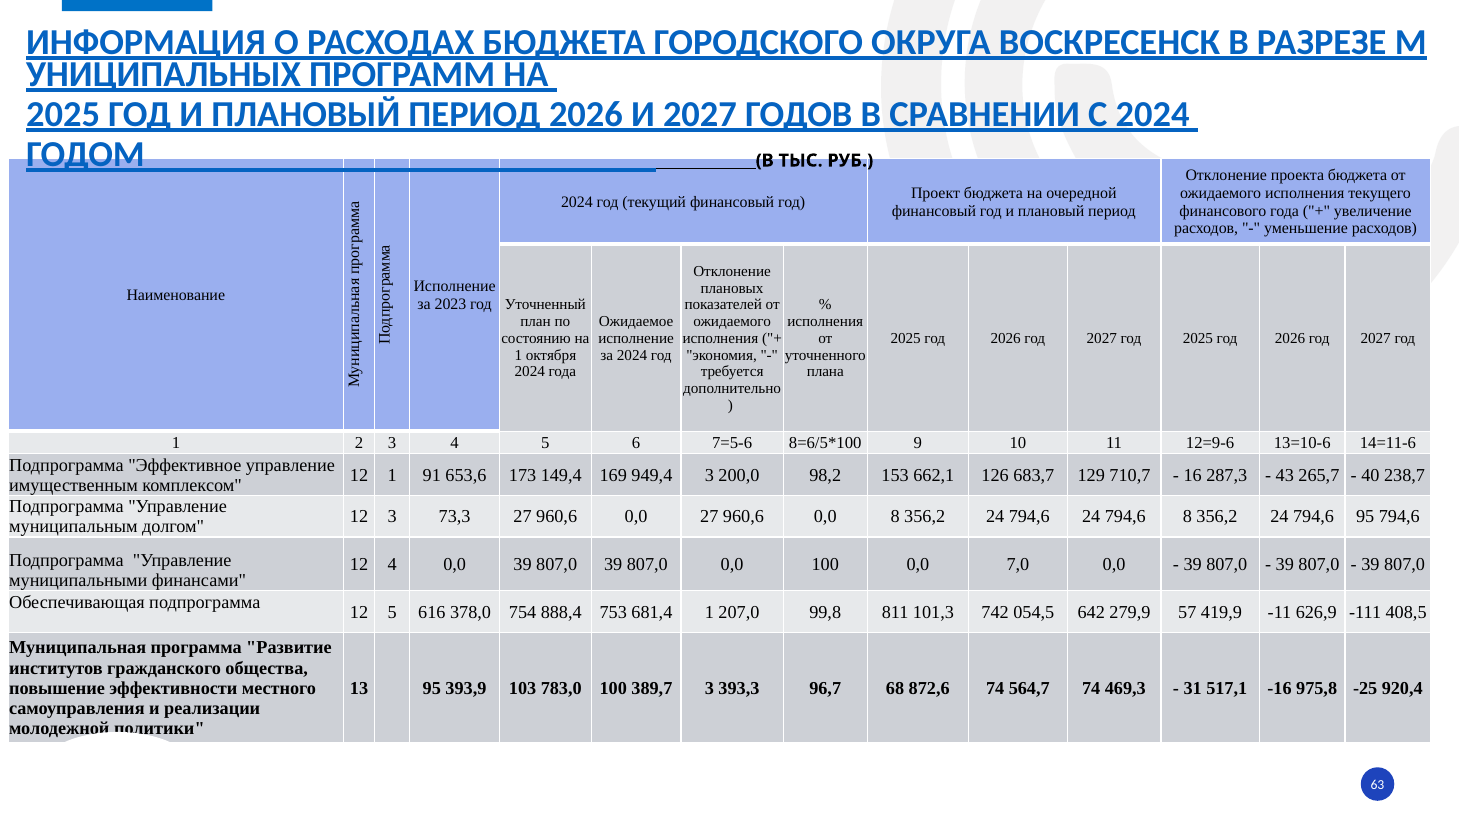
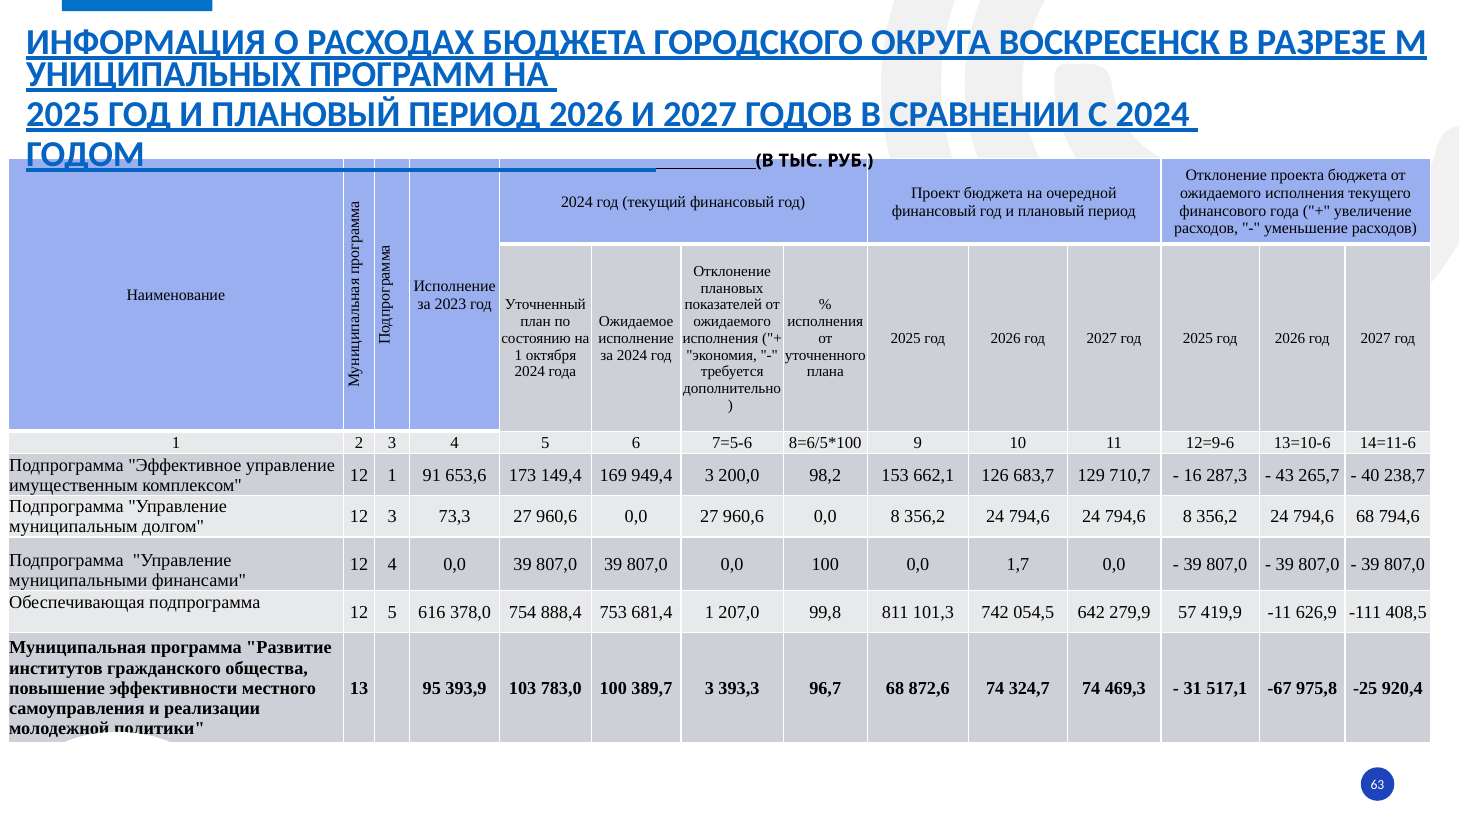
794,6 95: 95 -> 68 (1365, 517)
7,0: 7,0 -> 1,7 (1018, 564)
564,7: 564,7 -> 324,7 (1029, 688)
-16: -16 -> -67 (1280, 688)
